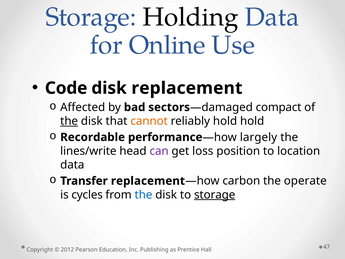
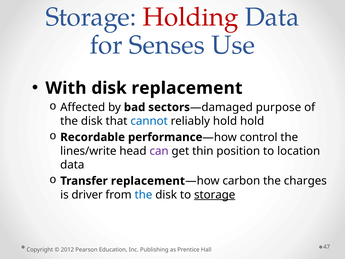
Holding colour: black -> red (191, 17)
Online: Online -> Senses (167, 45)
Code: Code -> With (66, 88)
compact: compact -> purpose (278, 107)
the underline: present -> none (69, 121)
cannot colour: orange -> blue (149, 121)
largely: largely -> control (259, 137)
loss: loss -> thin (203, 151)
operate: operate -> charges (305, 181)
cycles: cycles -> driver (87, 195)
